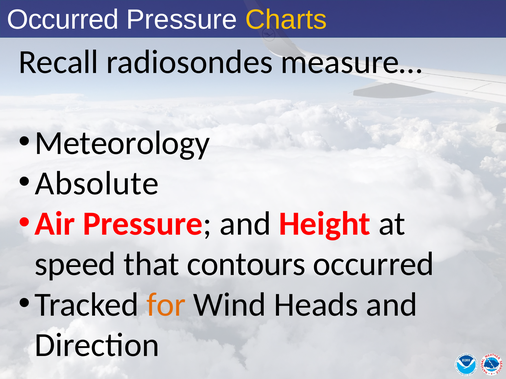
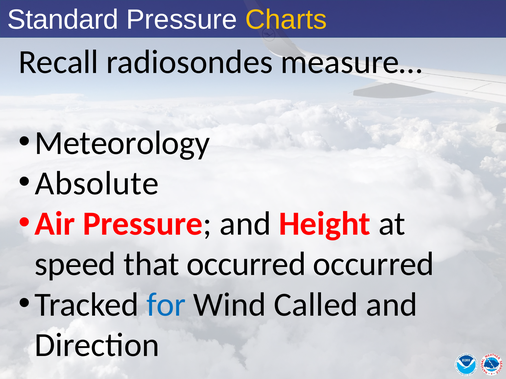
Occurred: Occurred -> Standard (63, 20)
that contours: contours -> occurred (246, 265)
for colour: orange -> blue (166, 305)
Heads: Heads -> Called (316, 305)
